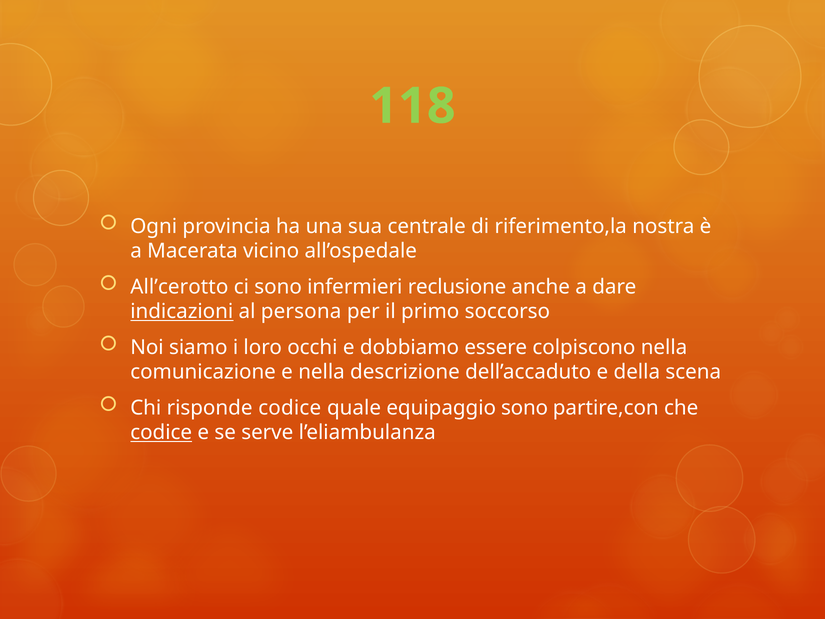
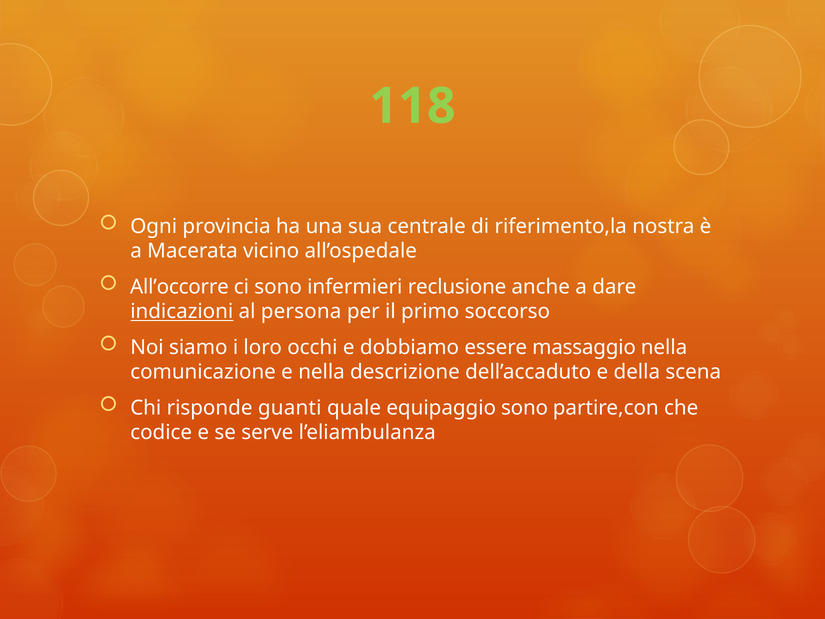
All’cerotto: All’cerotto -> All’occorre (179, 287)
colpiscono: colpiscono -> massaggio (584, 347)
risponde codice: codice -> guanti (290, 408)
codice underline: present -> none (161, 432)
